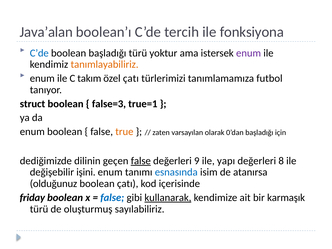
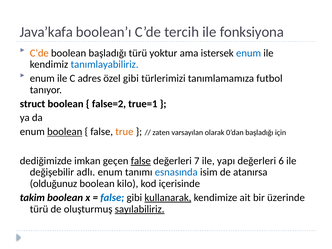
Java’alan: Java’alan -> Java’kafa (46, 32)
C’de colour: blue -> orange (39, 53)
enum colour: purple -> blue (249, 53)
tanımlayabiliriz colour: orange -> blue (105, 64)
takım: takım -> adres (89, 78)
özel çatı: çatı -> gibi (131, 78)
false=3: false=3 -> false=2 (109, 104)
boolean underline: none -> present (65, 132)
dilinin: dilinin -> imkan (87, 161)
9: 9 -> 7 (197, 161)
8: 8 -> 6 (281, 161)
işini: işini -> adlı (86, 172)
boolean çatı: çatı -> kilo (128, 184)
friday: friday -> takim (32, 198)
karmaşık: karmaşık -> üzerinde (286, 198)
sayılabiliriz underline: none -> present (140, 209)
